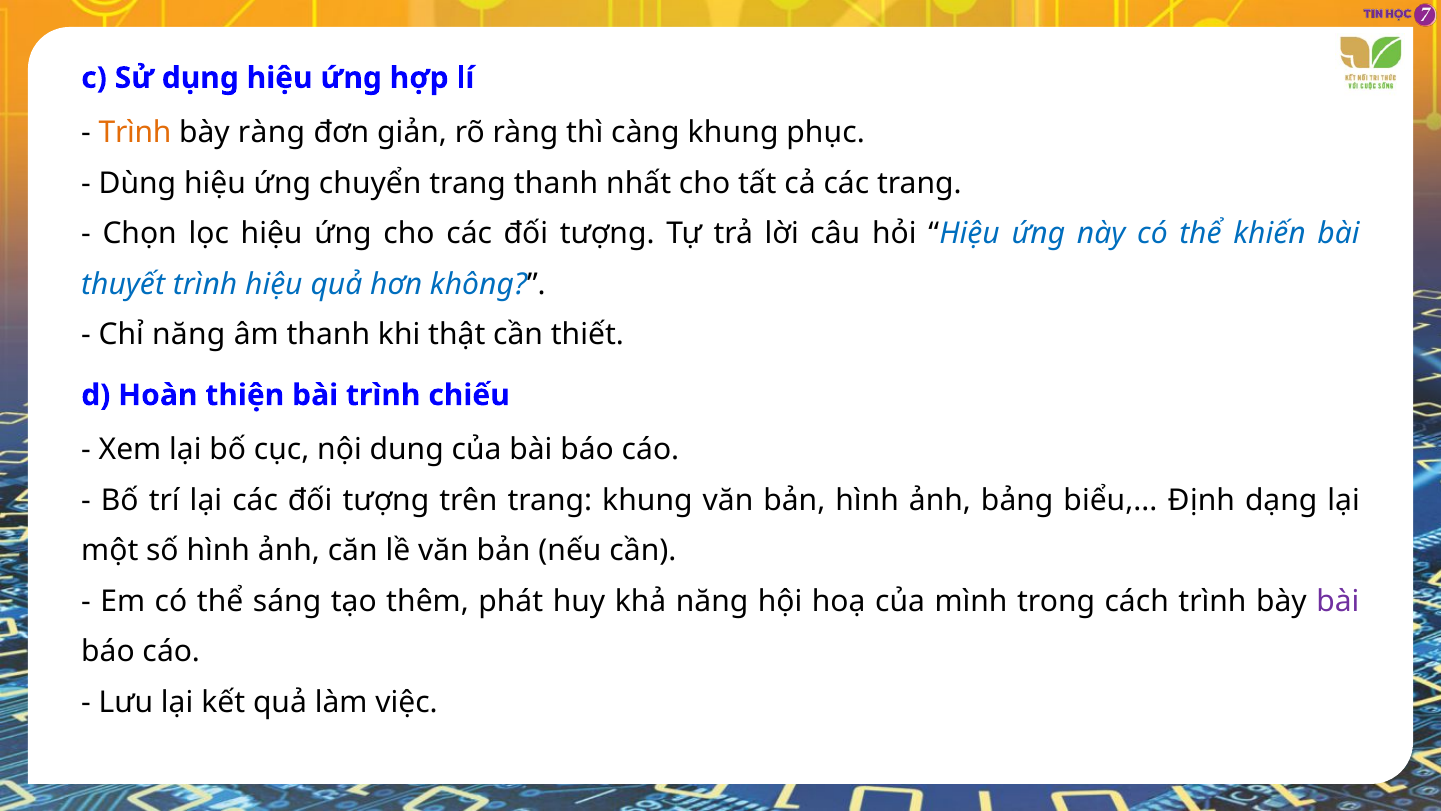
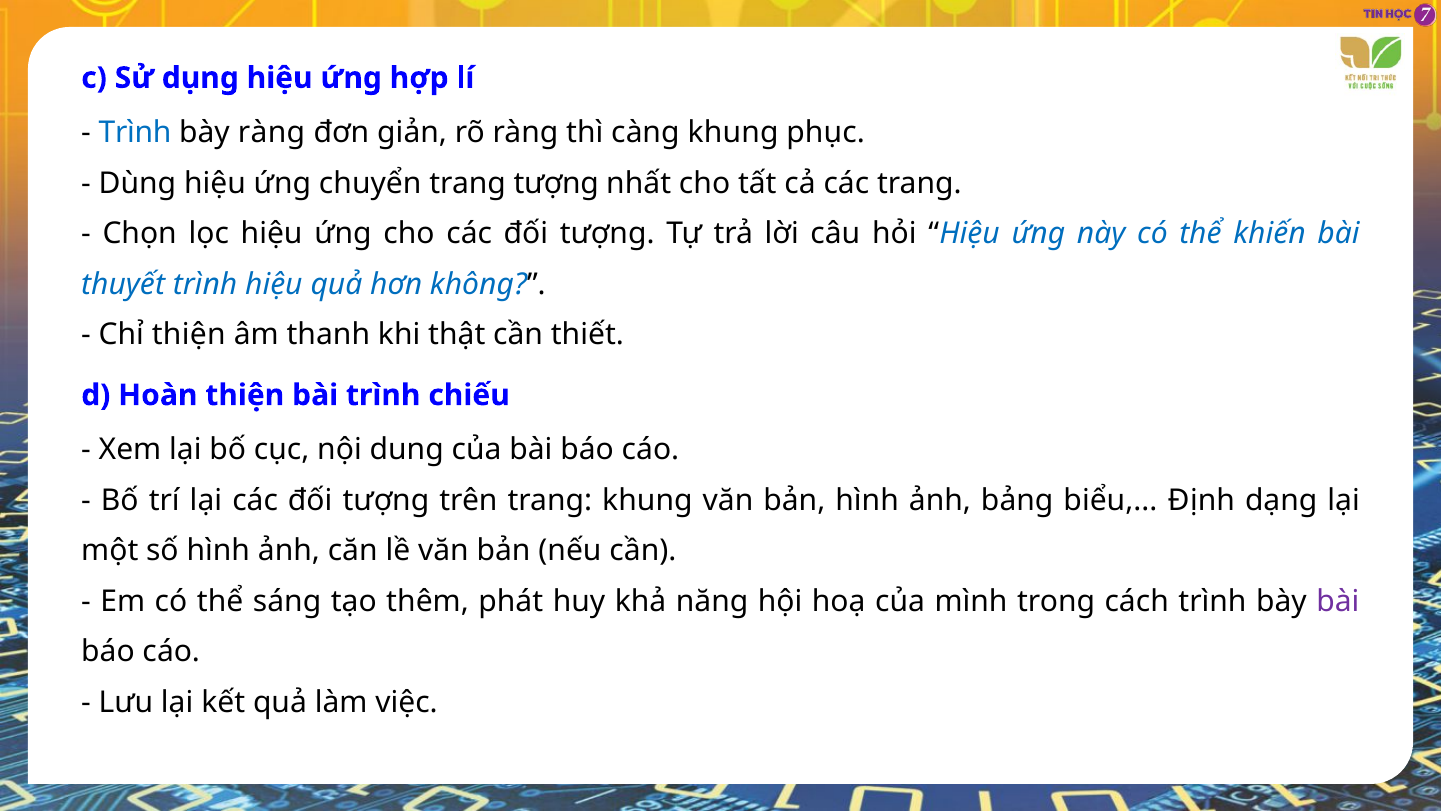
Trình colour: orange -> blue (135, 133)
trang thanh: thanh -> tượng (556, 183)
Chỉ năng: năng -> thiện (189, 334)
